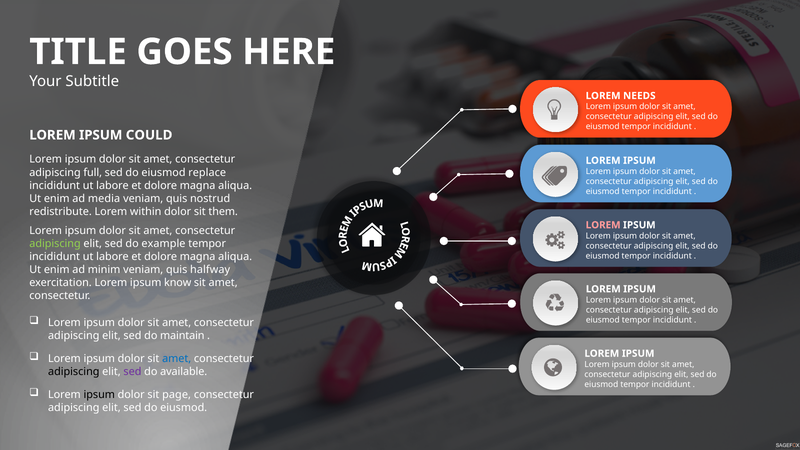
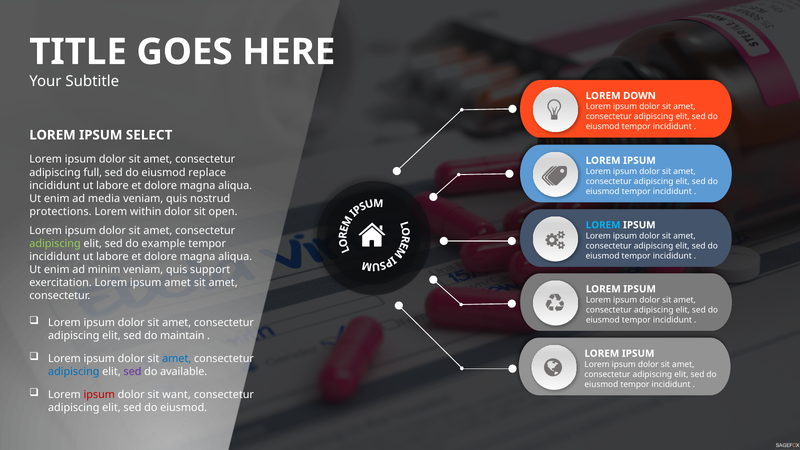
NEEDS: NEEDS -> DOWN (639, 96)
COULD: COULD -> SELECT (149, 135)
redistribute: redistribute -> protections (60, 211)
them: them -> open (223, 211)
LOREM colour: pink -> light blue (603, 225)
halfway: halfway -> support (210, 270)
ipsum know: know -> amet (178, 283)
adipiscing colour: black -> blue (74, 372)
ipsum colour: black -> red (99, 395)
page: page -> want (177, 395)
